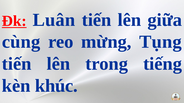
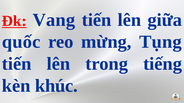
Luân: Luân -> Vang (54, 20)
cùng: cùng -> quốc (21, 42)
